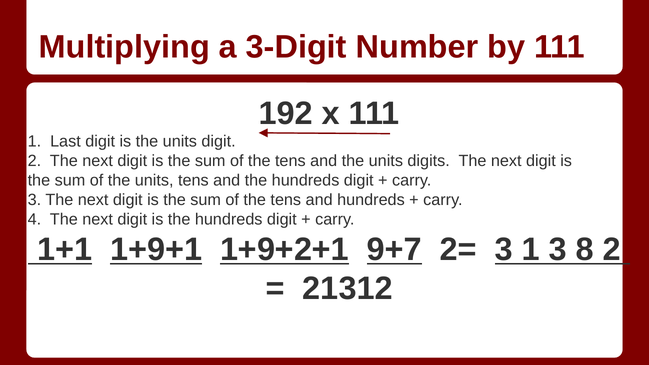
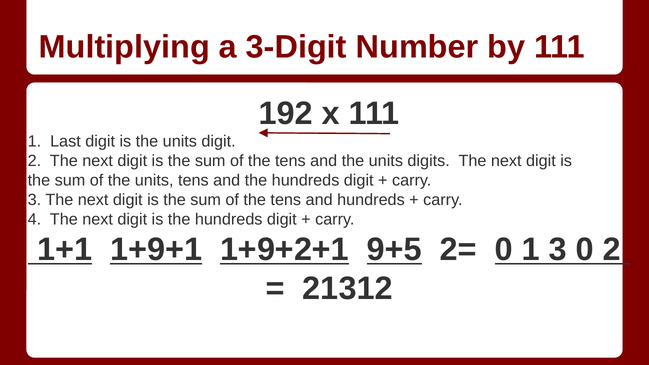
9+7: 9+7 -> 9+5 (394, 250)
2= 3: 3 -> 0 (504, 250)
3 8: 8 -> 0 (585, 250)
